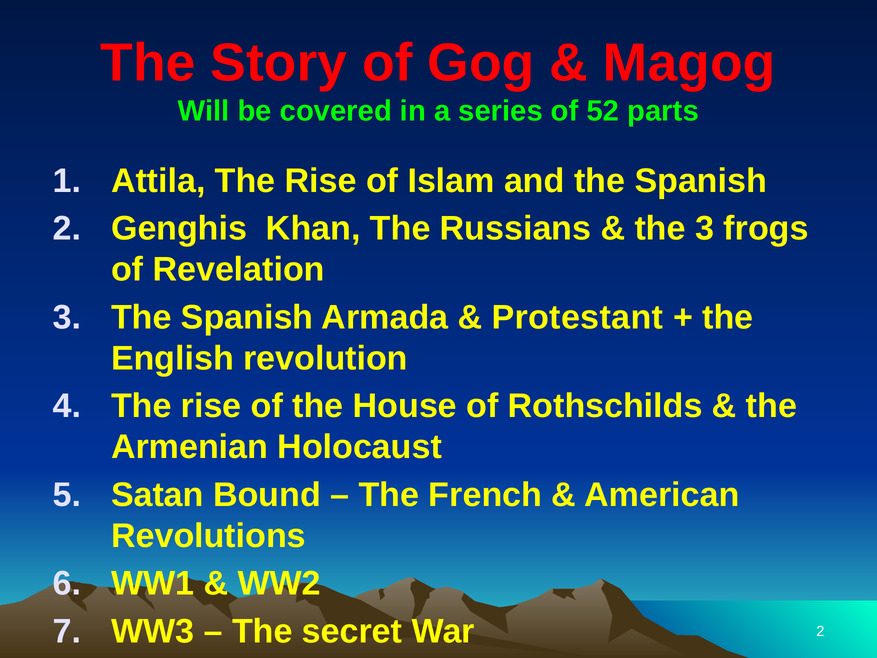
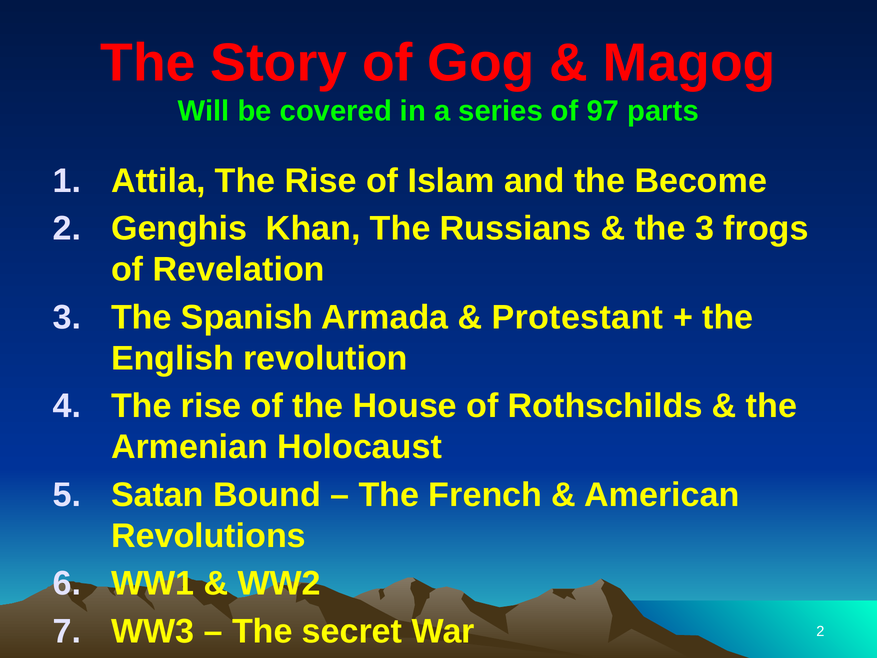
52: 52 -> 97 (603, 111)
and the Spanish: Spanish -> Become (701, 181)
